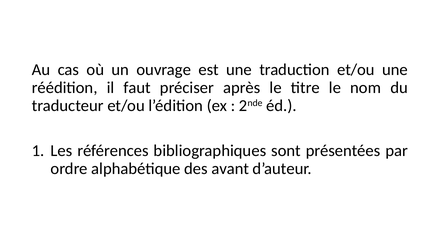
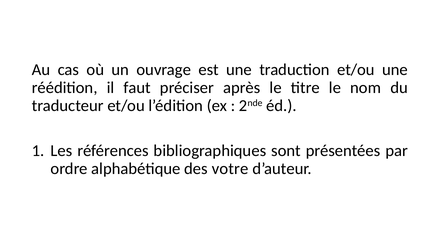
avant: avant -> votre (230, 169)
